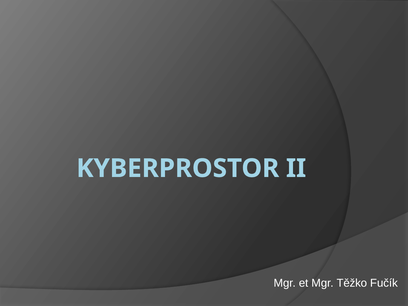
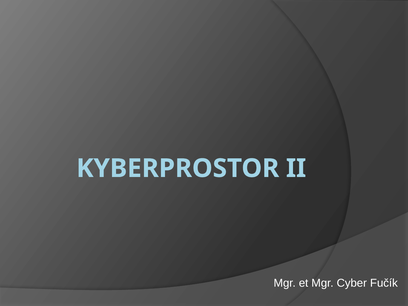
Těžko: Těžko -> Cyber (352, 283)
